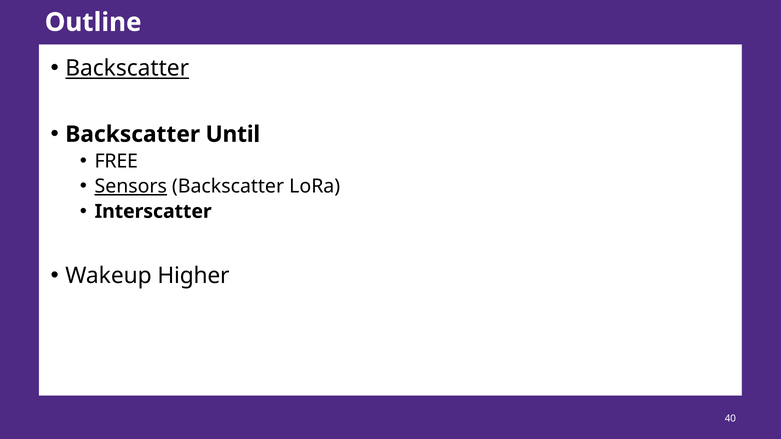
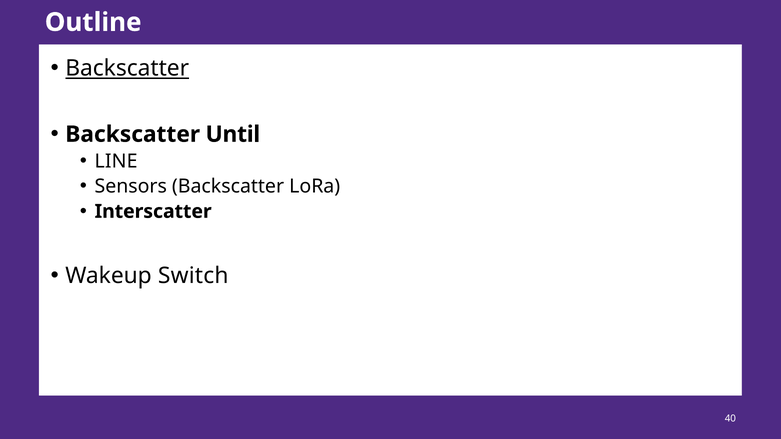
FREE: FREE -> LINE (116, 161)
Sensors underline: present -> none (131, 186)
Higher: Higher -> Switch (193, 276)
